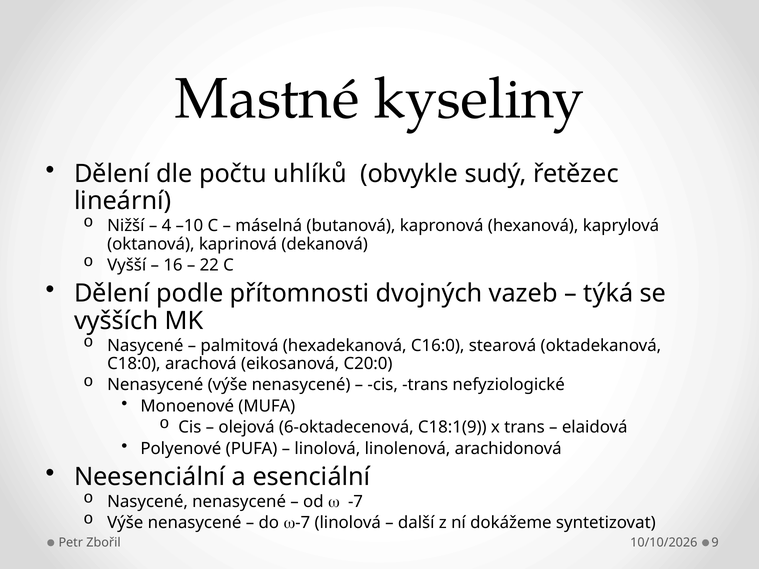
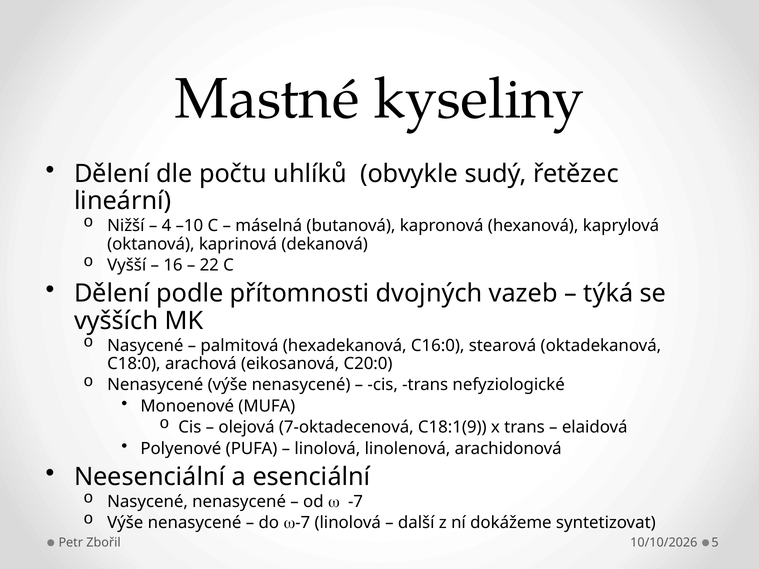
6-oktadecenová: 6-oktadecenová -> 7-oktadecenová (346, 428)
9: 9 -> 5 (715, 543)
